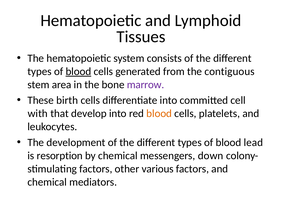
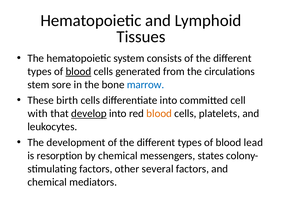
contiguous: contiguous -> circulations (230, 71)
area: area -> sore (62, 84)
marrow colour: purple -> blue (146, 84)
develop underline: none -> present (89, 113)
down: down -> states (211, 155)
various: various -> several (158, 168)
